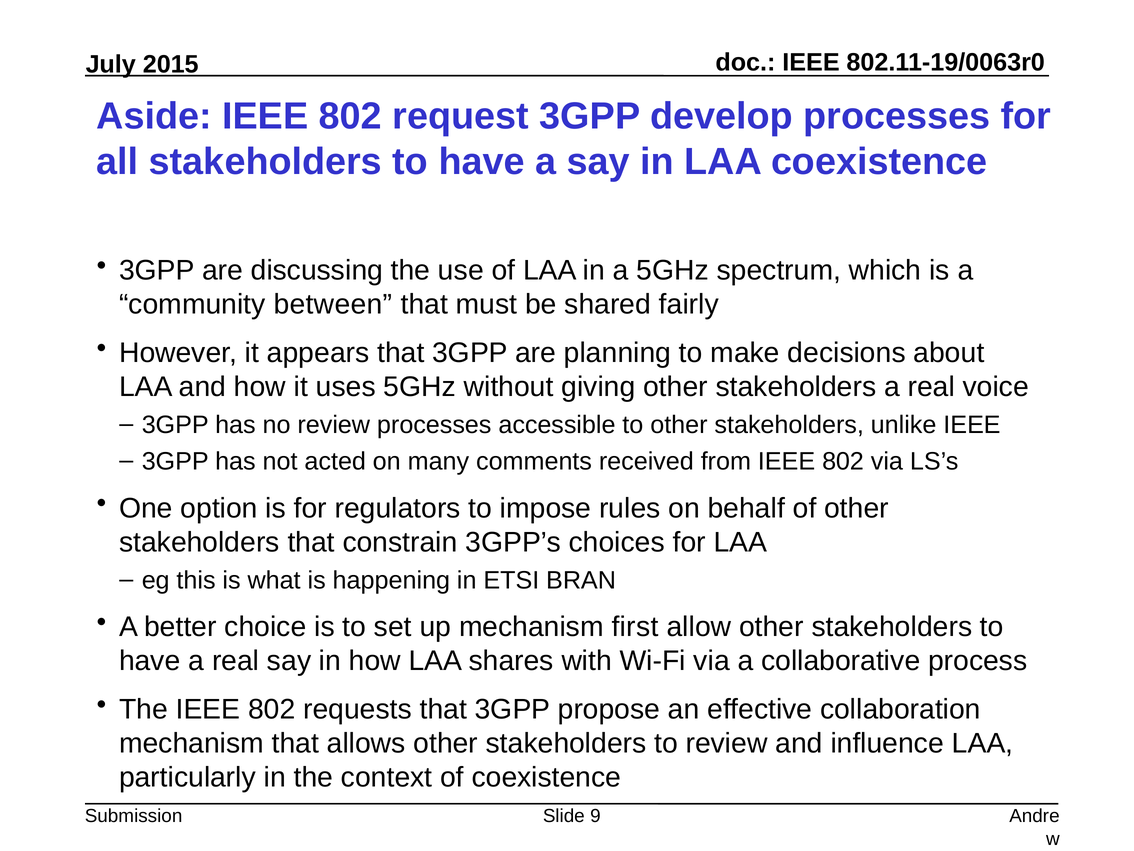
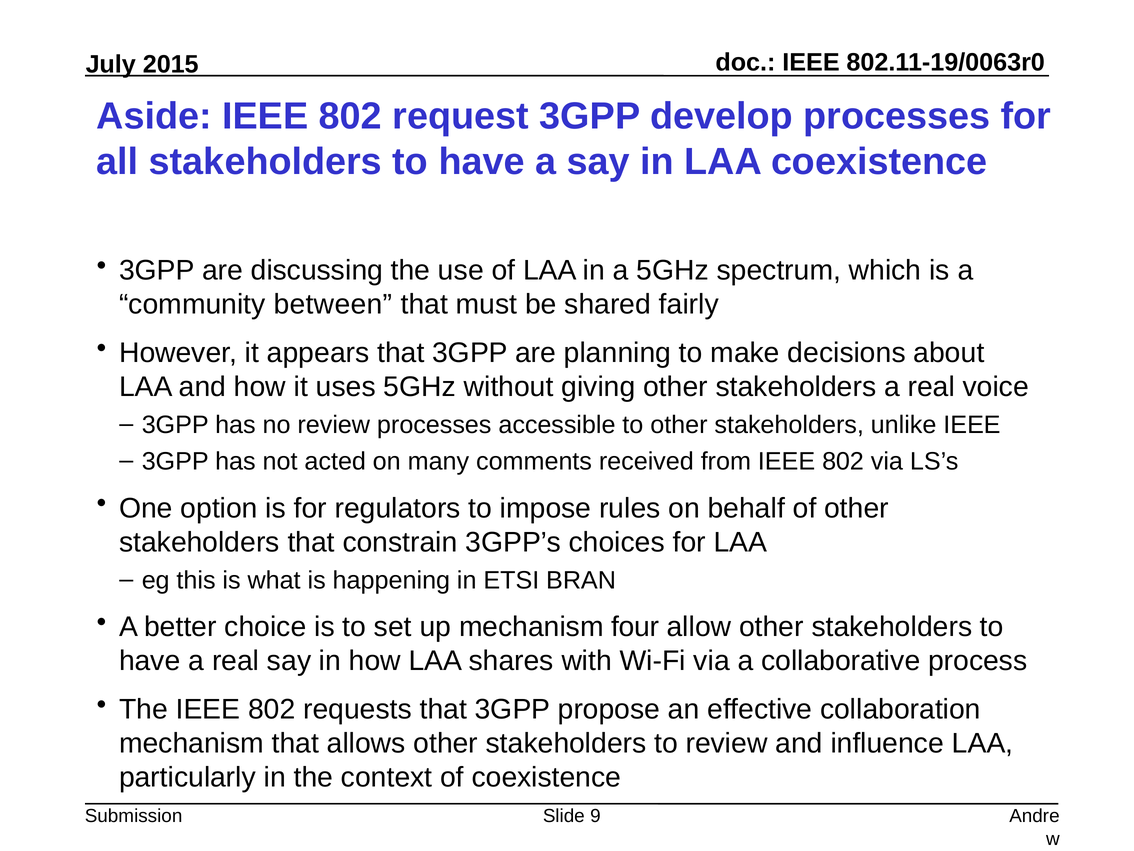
first: first -> four (635, 627)
